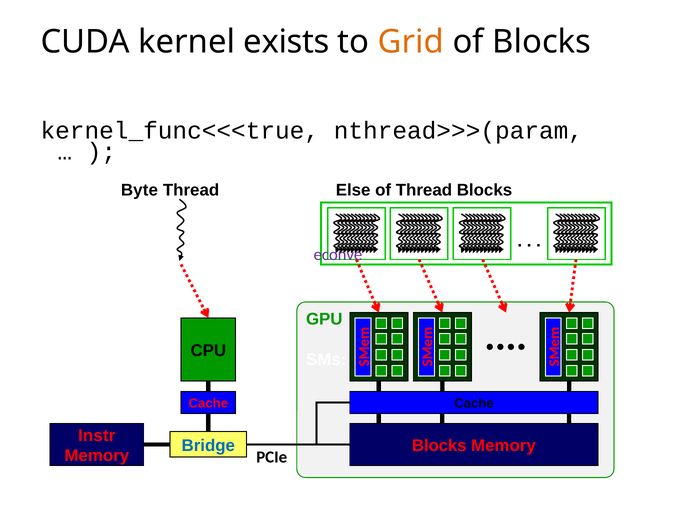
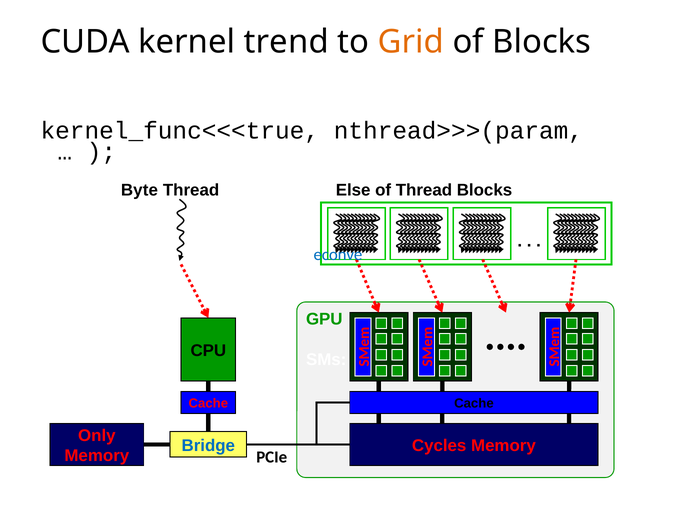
exists: exists -> trend (286, 42)
econve colour: purple -> blue (338, 254)
Instr: Instr -> Only (97, 435)
Blocks: Blocks -> Cycles (439, 446)
